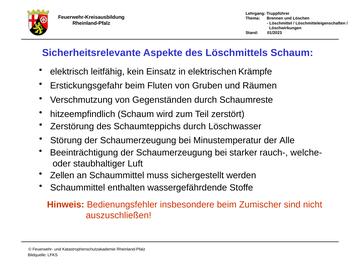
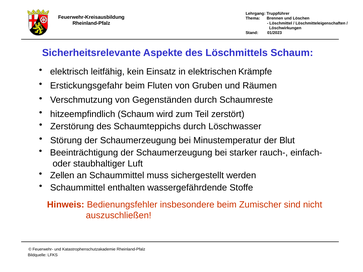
Alle: Alle -> Blut (287, 141)
welche-: welche- -> einfach- (306, 153)
